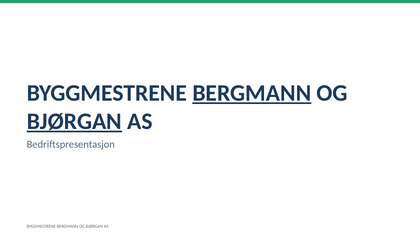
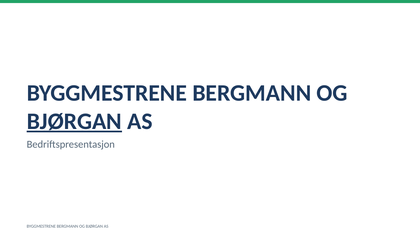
BERGMANN underline: present -> none (252, 93)
